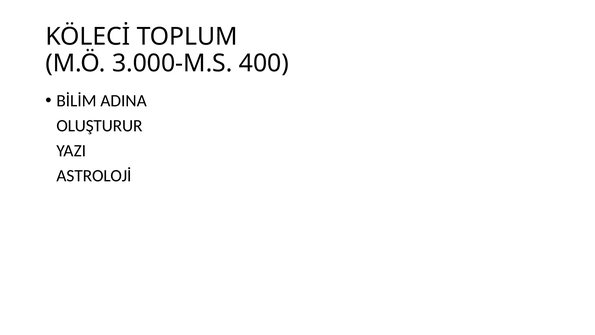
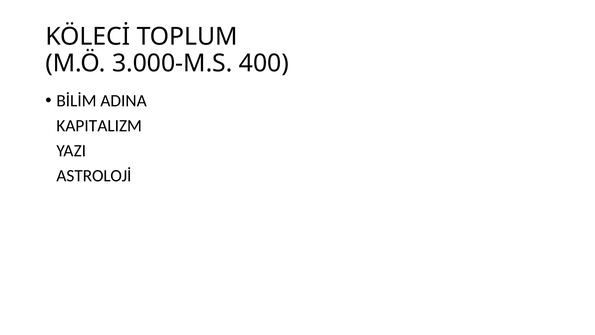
OLUŞTURUR: OLUŞTURUR -> KAPITALIZM (99, 126)
